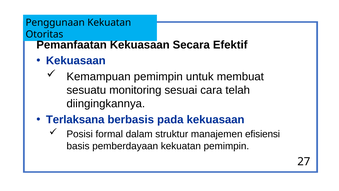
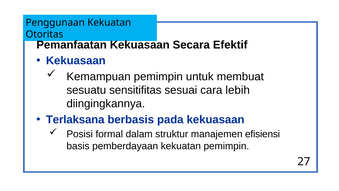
monitoring: monitoring -> sensitifitas (135, 90)
telah: telah -> lebih (238, 90)
